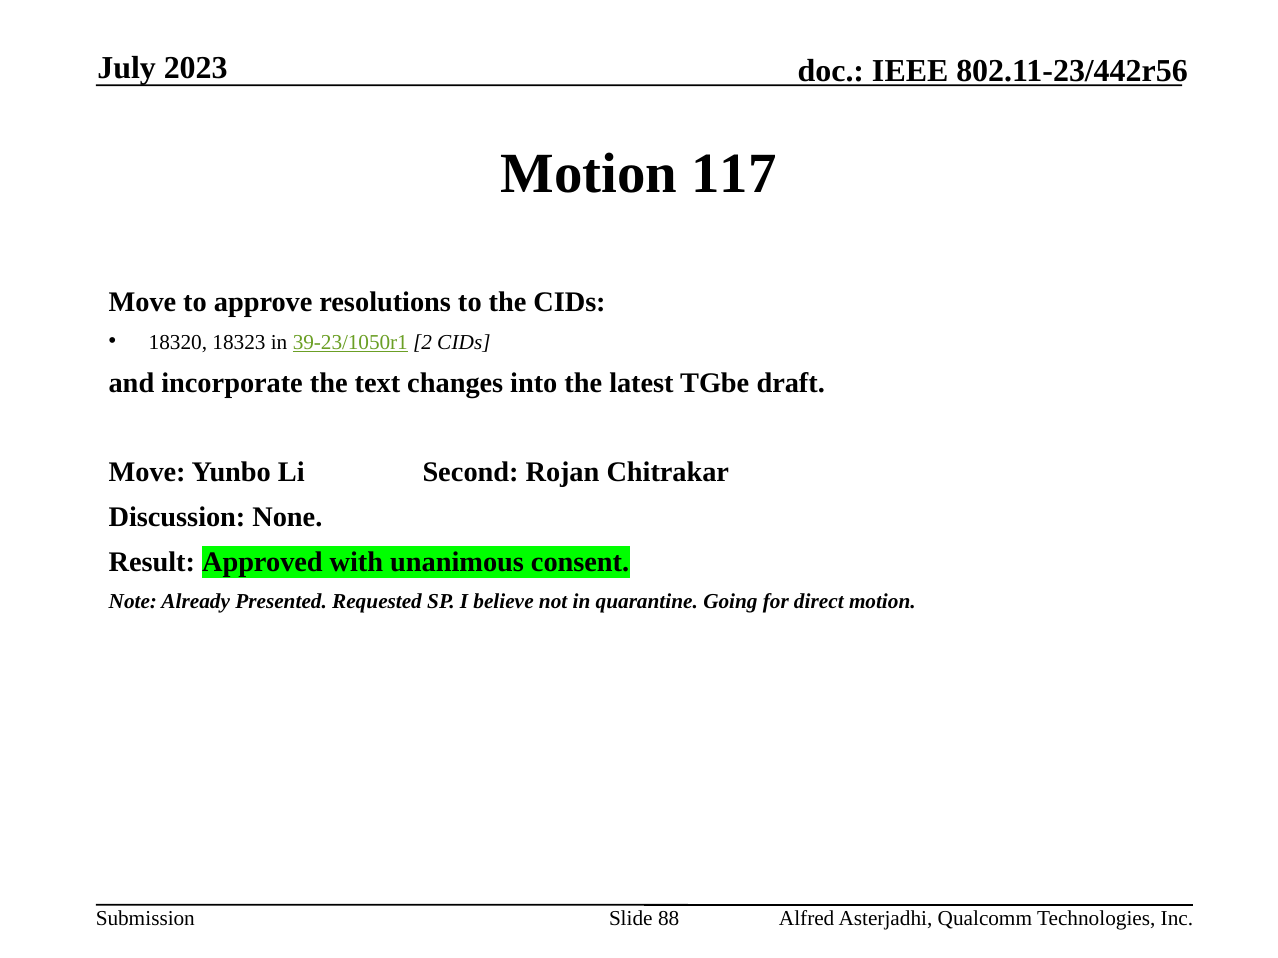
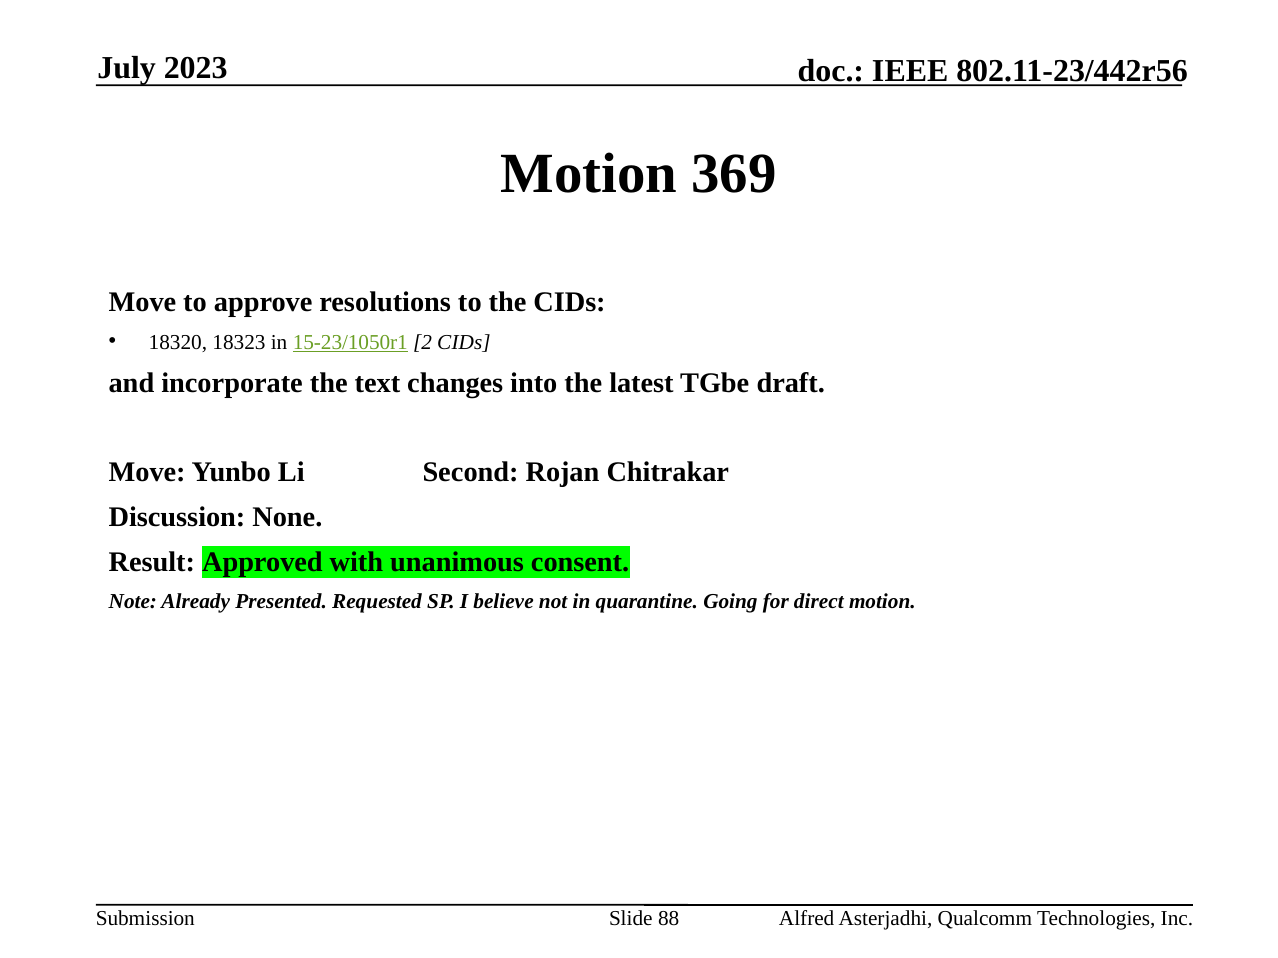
117: 117 -> 369 (734, 174)
39-23/1050r1: 39-23/1050r1 -> 15-23/1050r1 (350, 342)
